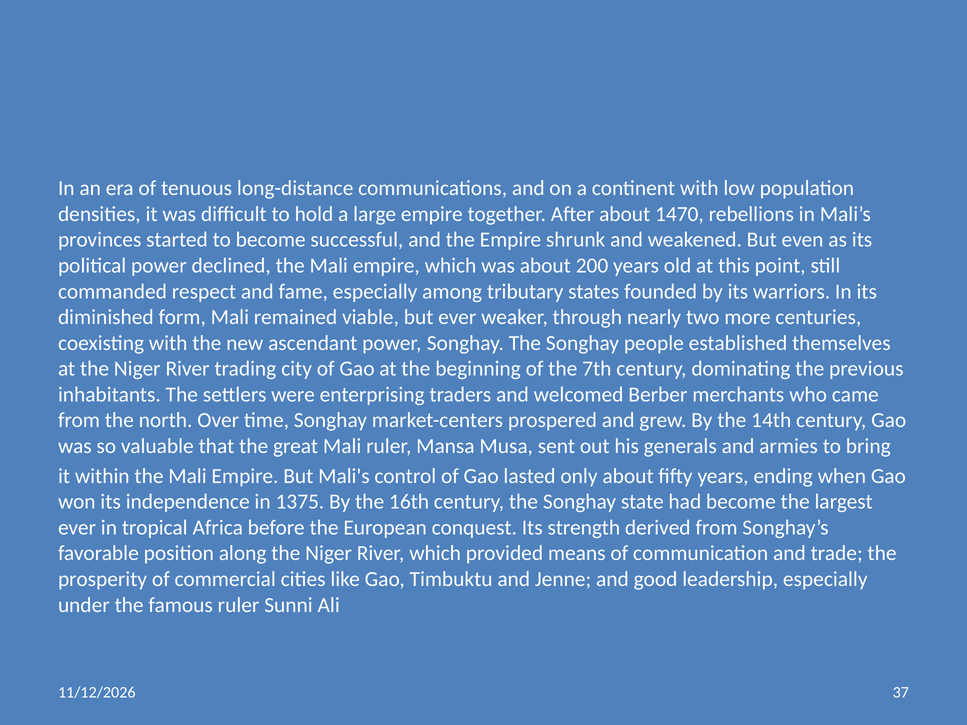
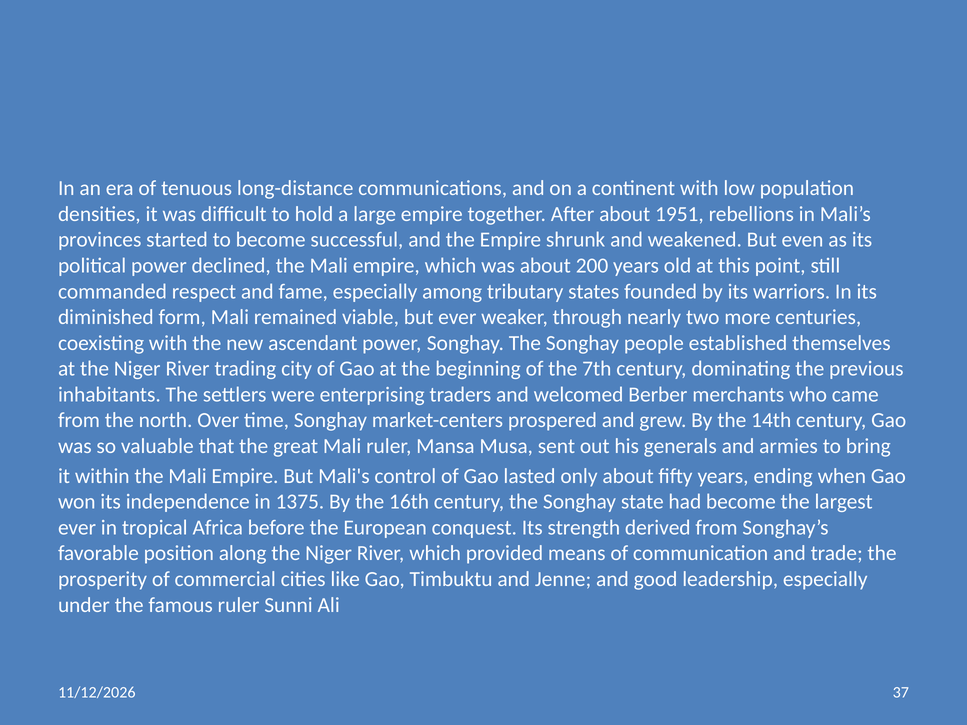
1470: 1470 -> 1951 (679, 214)
